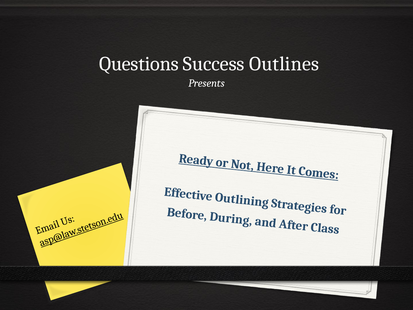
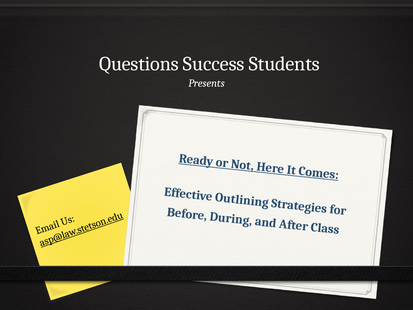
Outlines: Outlines -> Students (284, 64)
